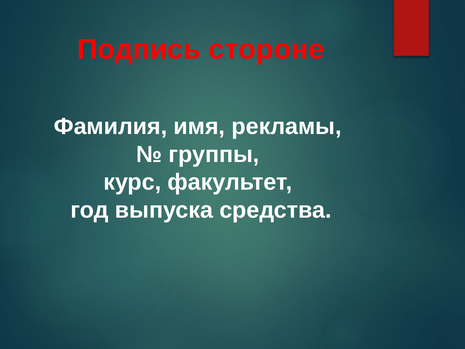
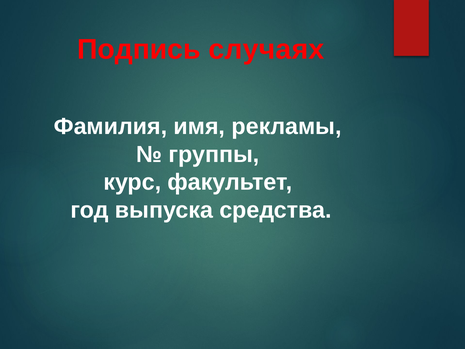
стороне: стороне -> случаях (266, 49)
